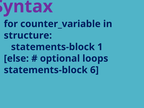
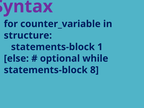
loops: loops -> while (95, 58)
6: 6 -> 8 (94, 70)
